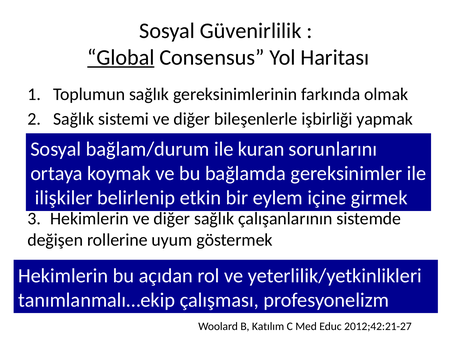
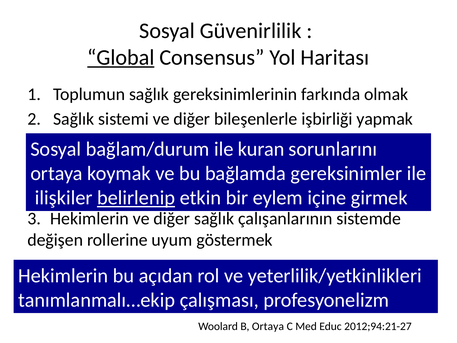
belirlenip underline: none -> present (136, 198)
B Katılım: Katılım -> Ortaya (268, 326)
2012;42:21-27: 2012;42:21-27 -> 2012;94:21-27 (378, 326)
